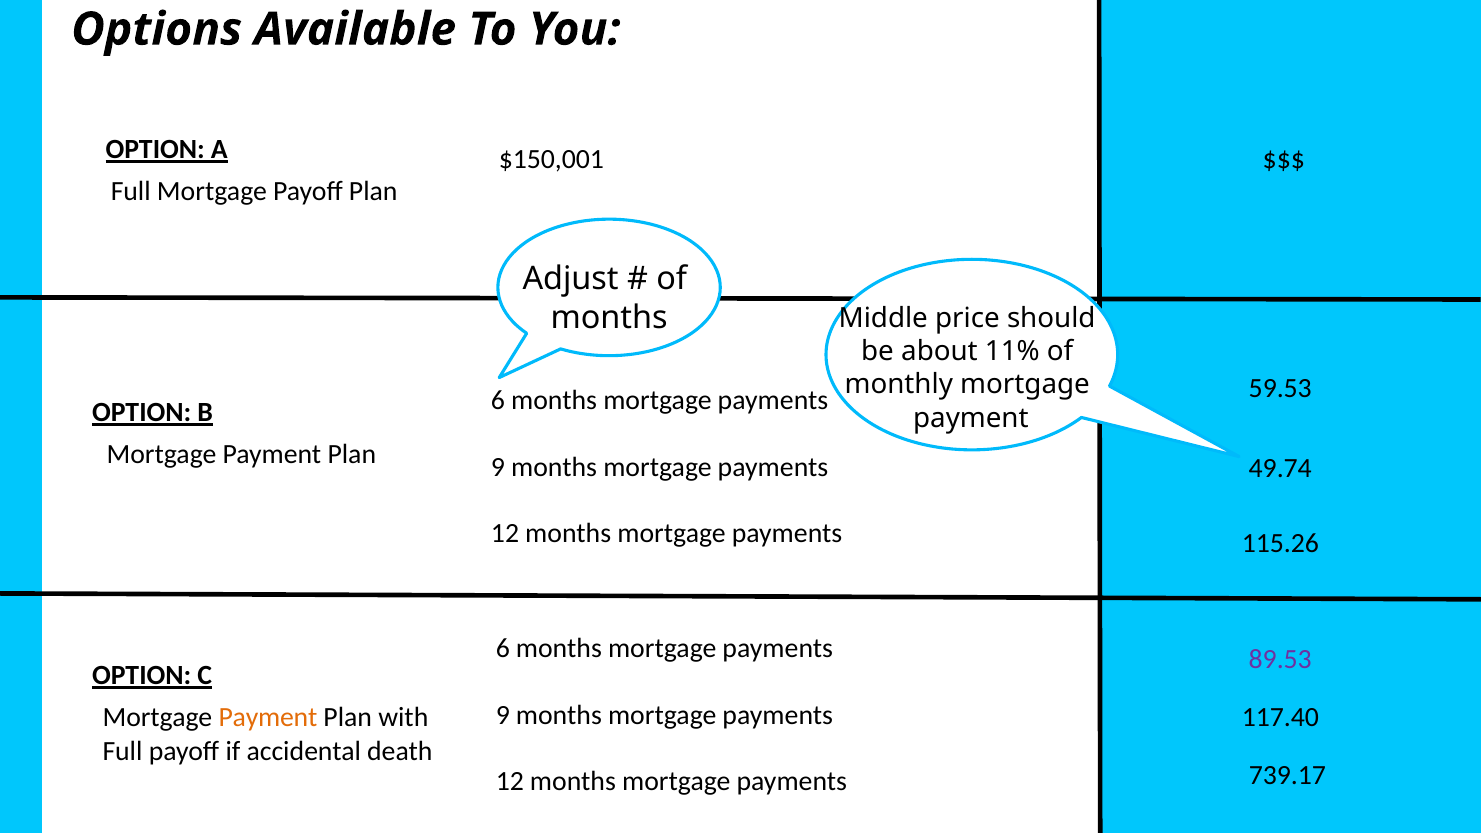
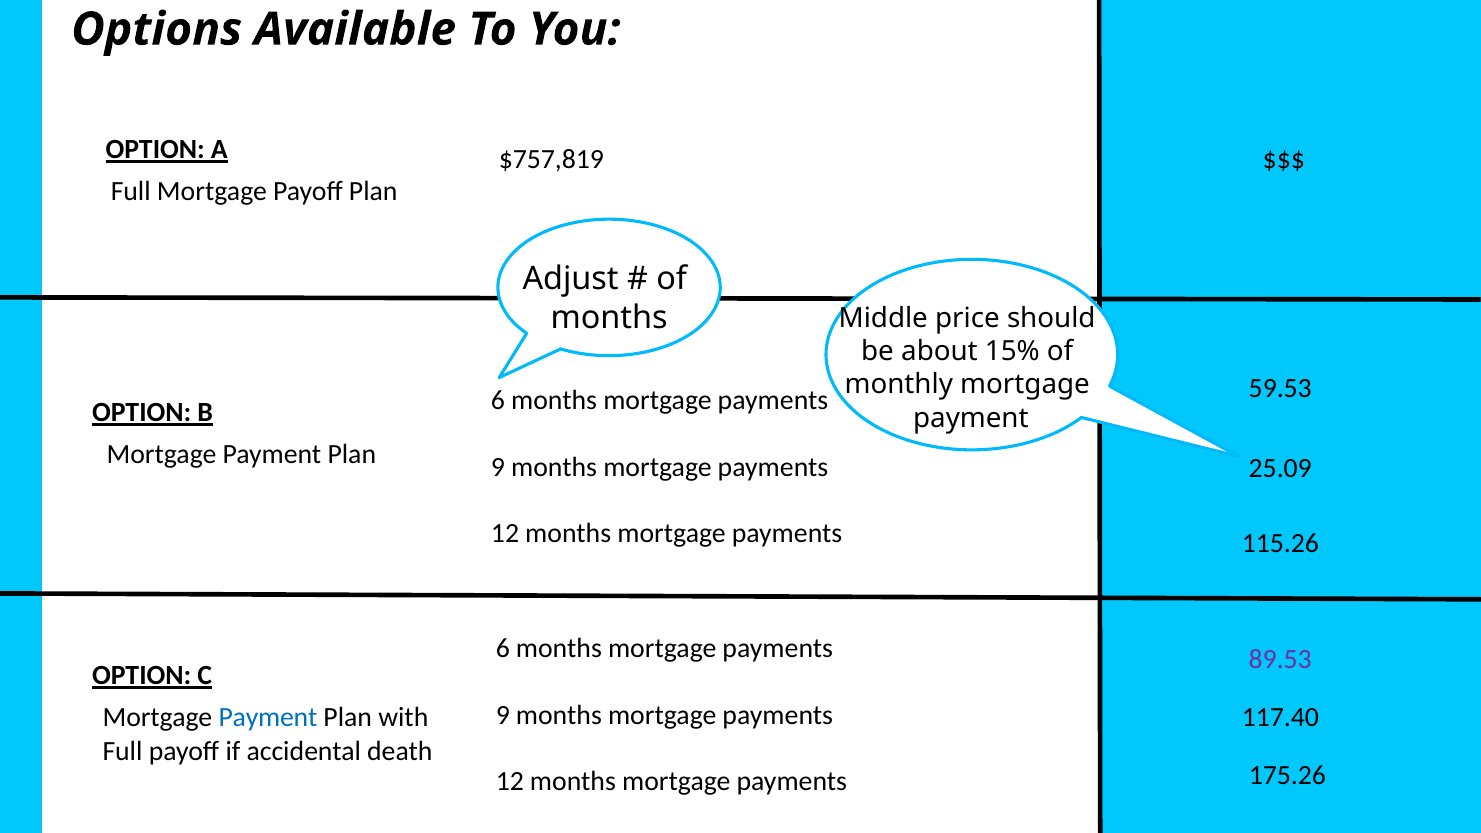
$150,001: $150,001 -> $757,819 (551, 160)
11%: 11% -> 15% (1012, 351)
49.74: 49.74 -> 25.09 (1280, 468)
Payment colour: orange -> blue (268, 718)
739.17: 739.17 -> 175.26 (1287, 775)
